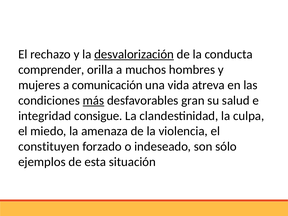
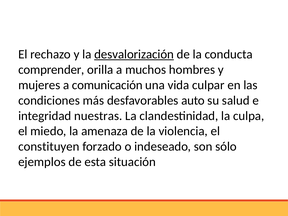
atreva: atreva -> culpar (208, 85)
más underline: present -> none (93, 100)
gran: gran -> auto (193, 100)
consigue: consigue -> nuestras (98, 116)
